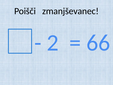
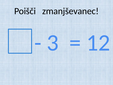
2: 2 -> 3 (53, 43)
66: 66 -> 12 (98, 43)
